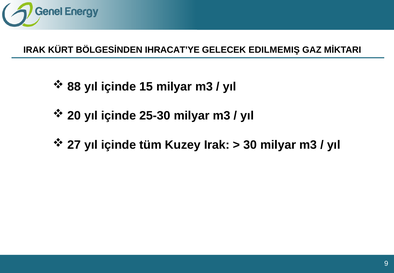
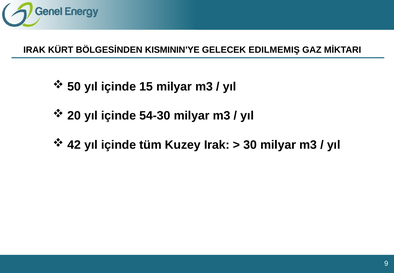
IHRACAT’YE: IHRACAT’YE -> KISMININ’YE (172, 50)
88: 88 -> 50 (74, 86)
25-30: 25-30 -> 54-30 (155, 116)
27: 27 -> 42 (74, 145)
